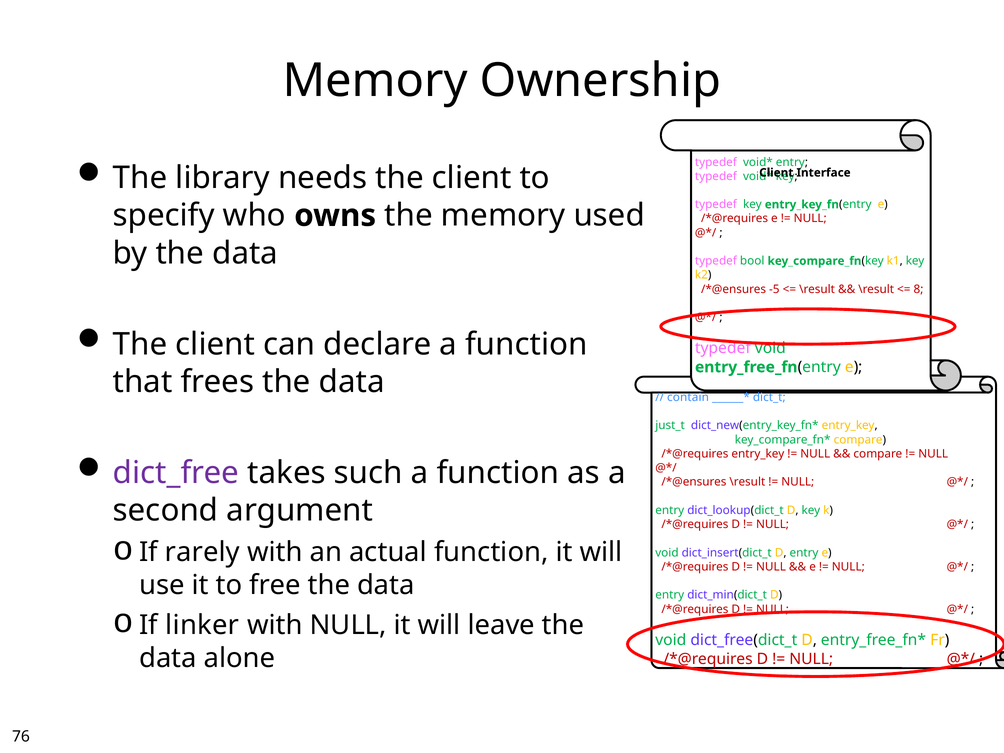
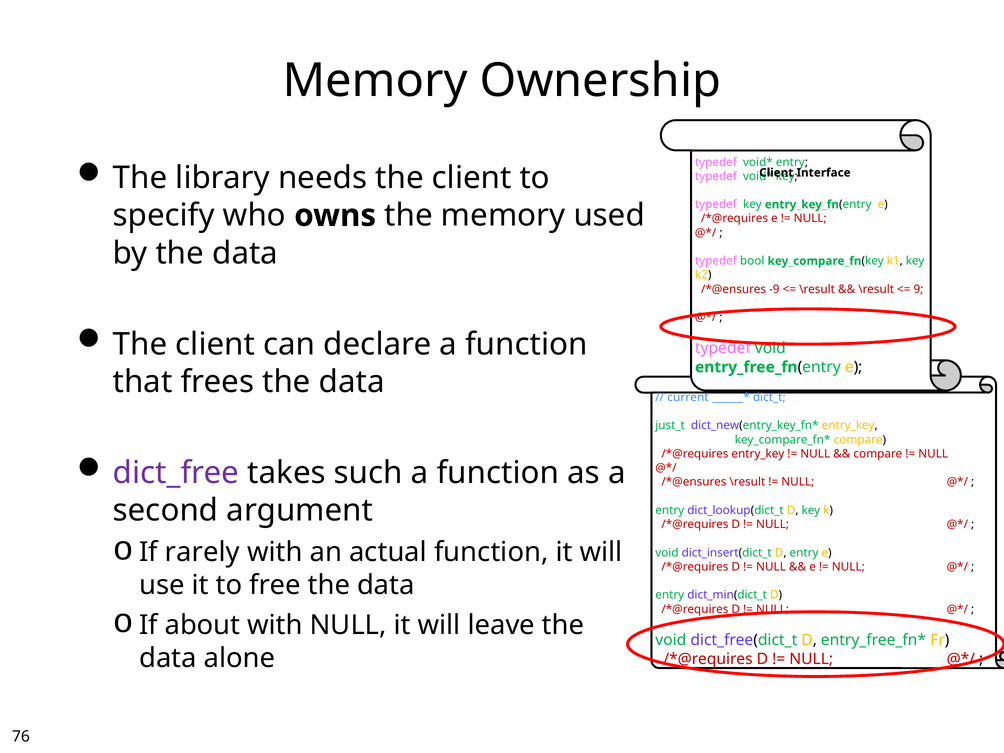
-5: -5 -> -9 (774, 289)
8: 8 -> 9 (919, 289)
contain: contain -> current (688, 397)
linker: linker -> about (203, 625)
